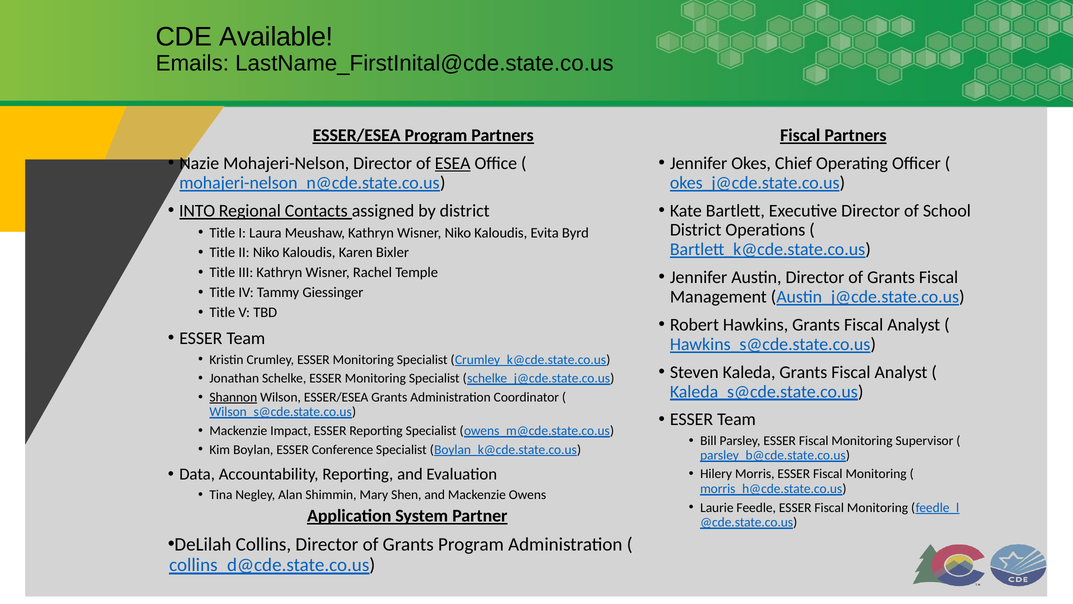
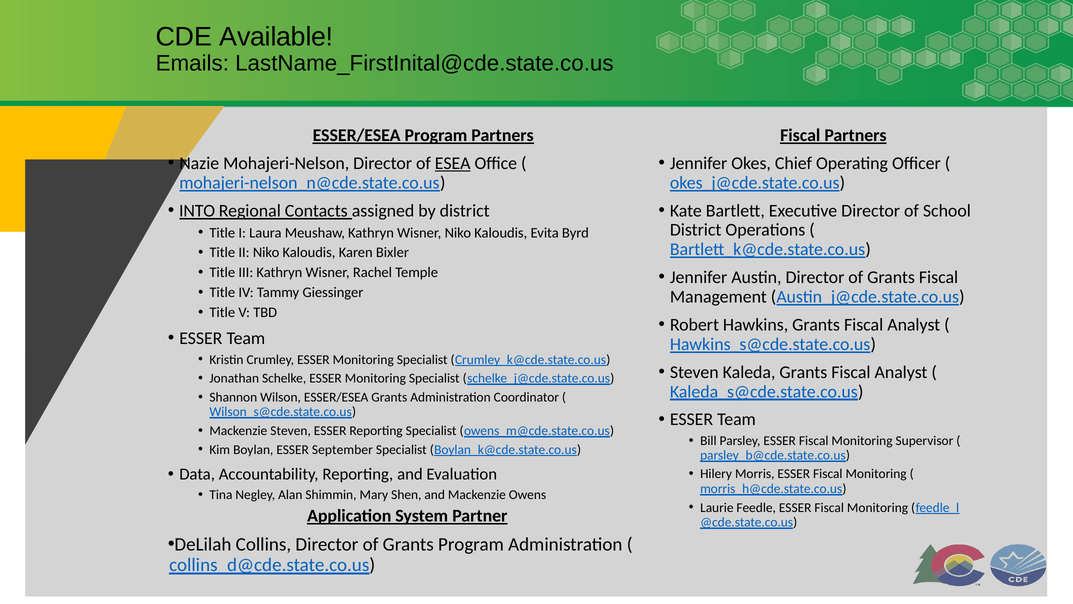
Shannon underline: present -> none (233, 397)
Mackenzie Impact: Impact -> Steven (291, 430)
Conference: Conference -> September (342, 449)
